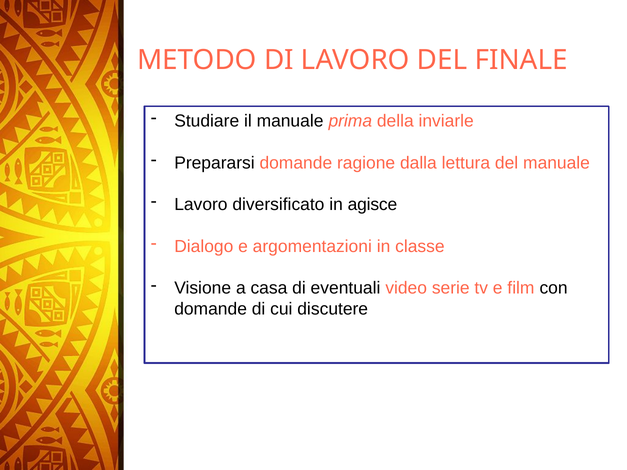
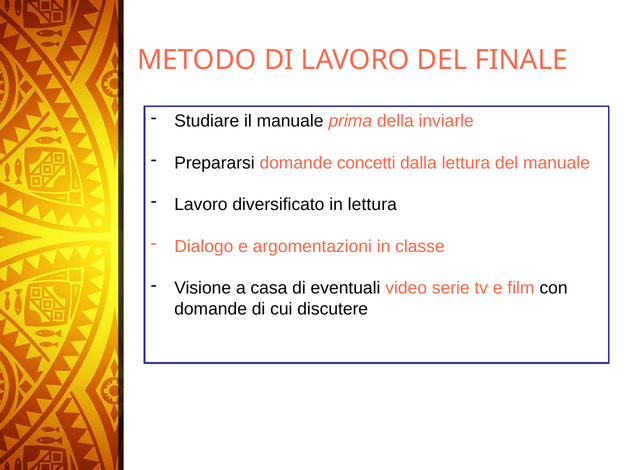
ragione: ragione -> concetti (366, 163)
in agisce: agisce -> lettura (372, 205)
